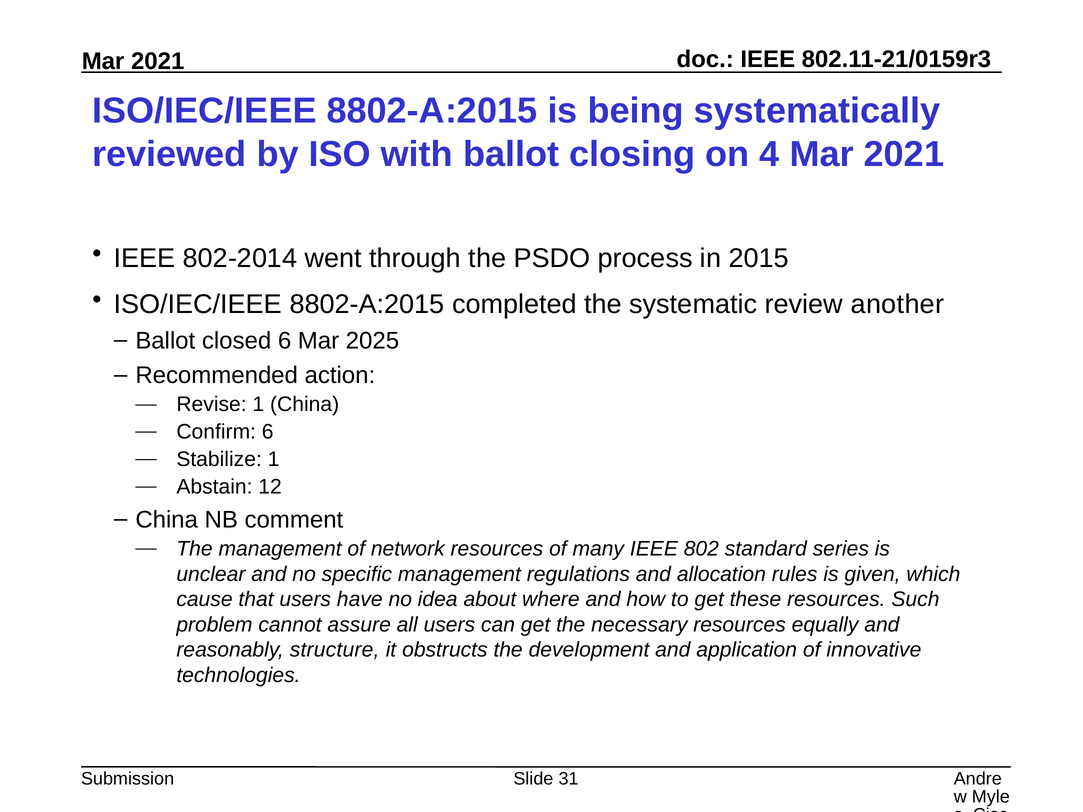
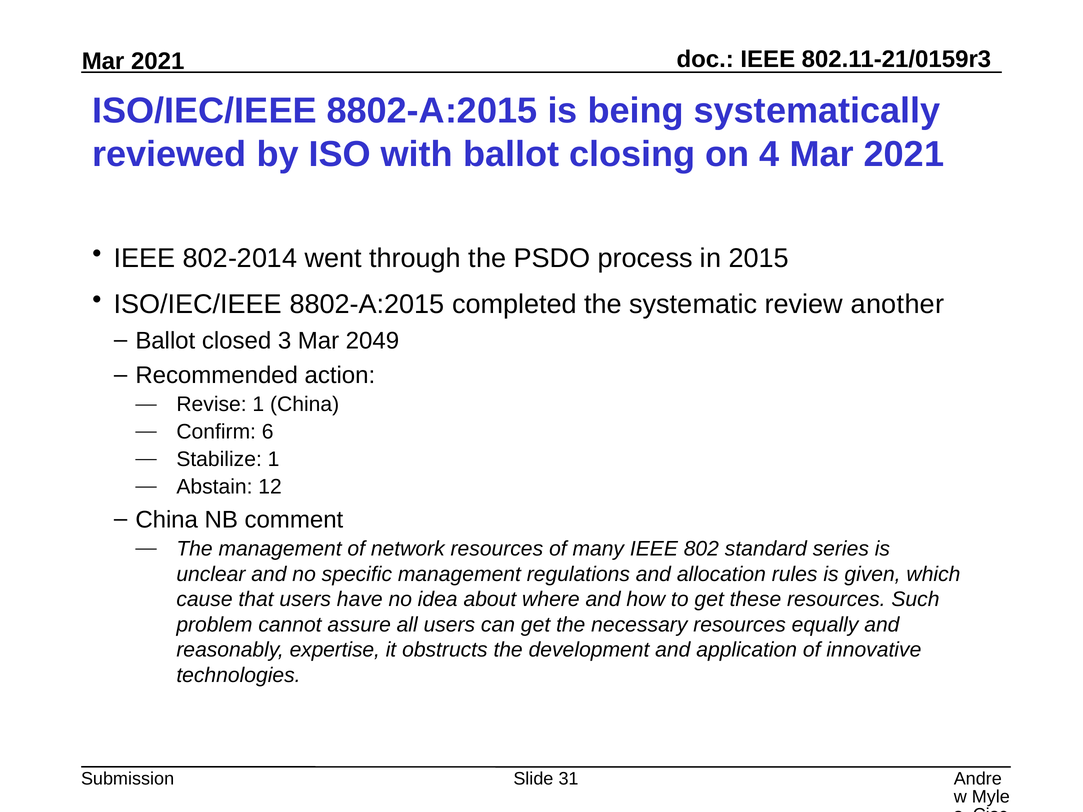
closed 6: 6 -> 3 (285, 341)
2025: 2025 -> 2049 (372, 341)
structure: structure -> expertise (335, 650)
